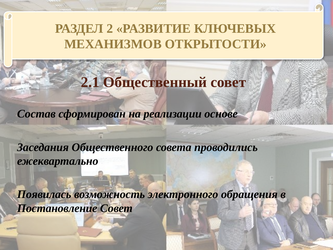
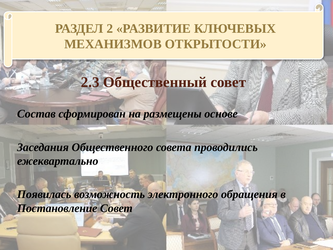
2.1: 2.1 -> 2.3 (90, 82)
реализации: реализации -> размещены (173, 114)
